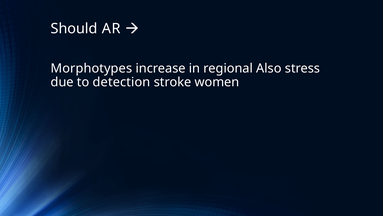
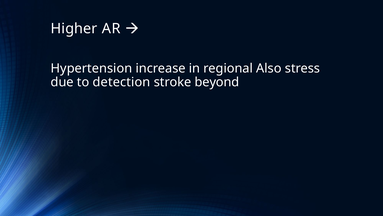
Should: Should -> Higher (74, 29)
Morphotypes: Morphotypes -> Hypertension (91, 68)
women: women -> beyond (217, 82)
